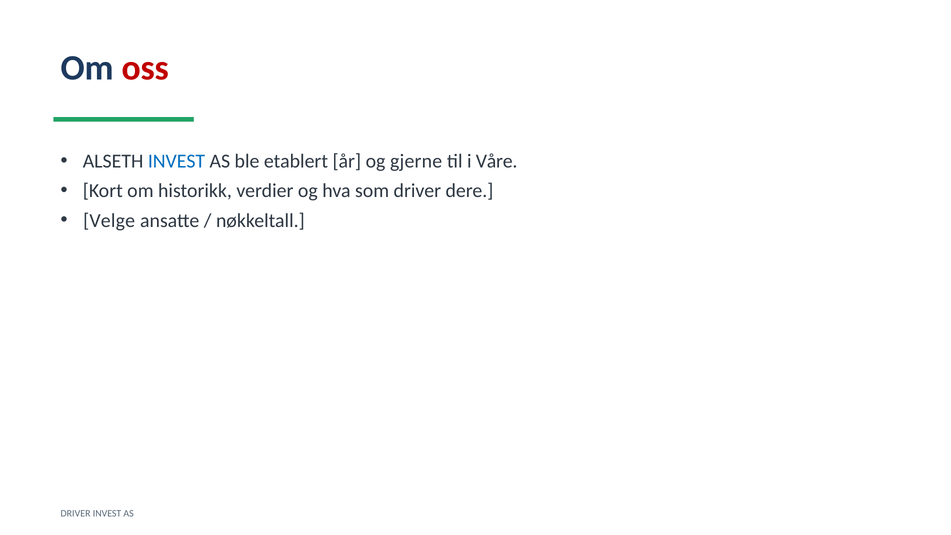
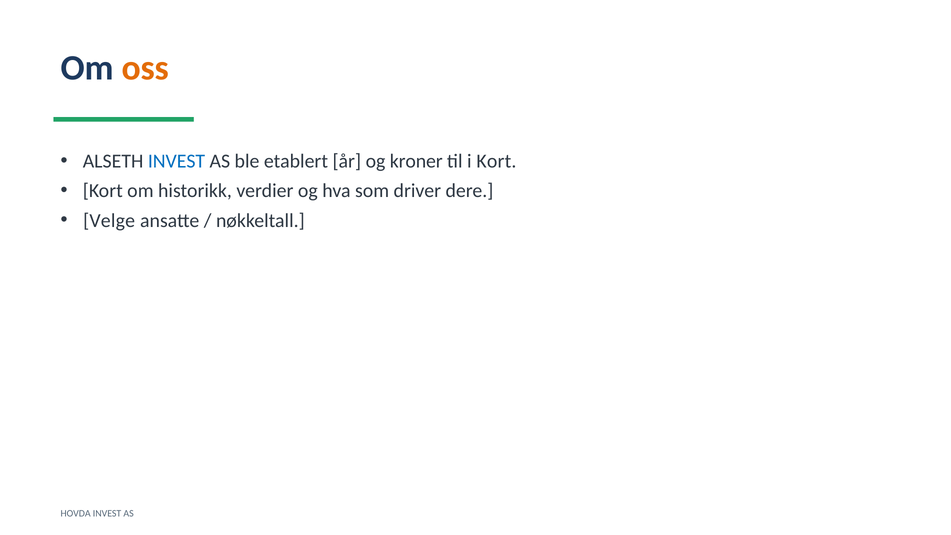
oss colour: red -> orange (145, 68)
gjerne: gjerne -> kroner (416, 161)
i Våre: Våre -> Kort (496, 161)
DRIVER: DRIVER -> HOVDA (76, 513)
